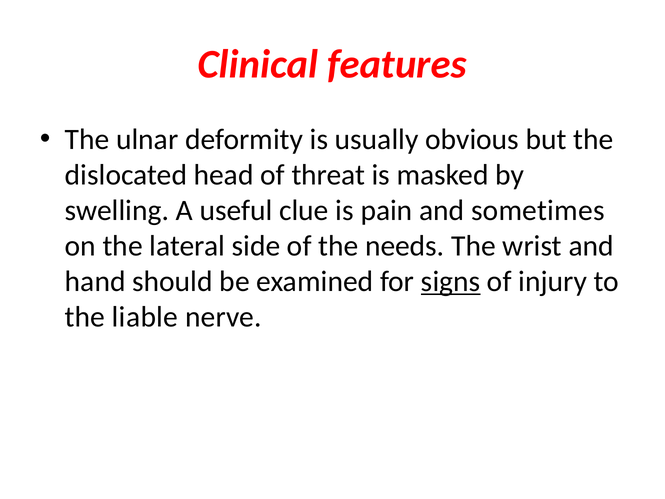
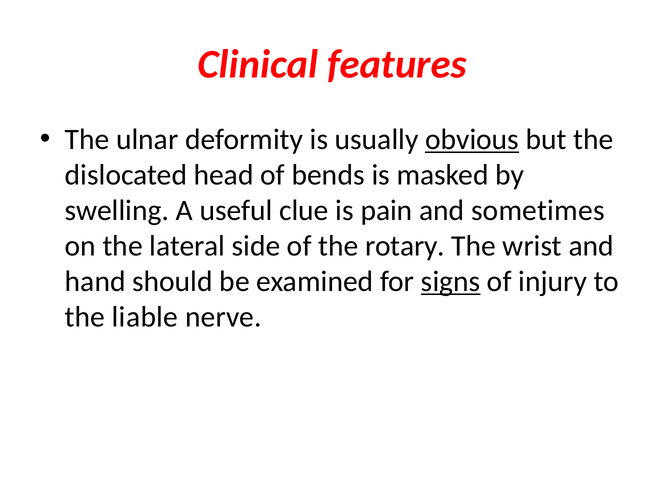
obvious underline: none -> present (472, 140)
threat: threat -> bends (328, 175)
needs: needs -> rotary (405, 246)
